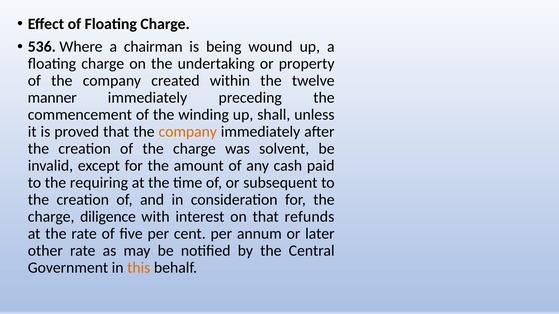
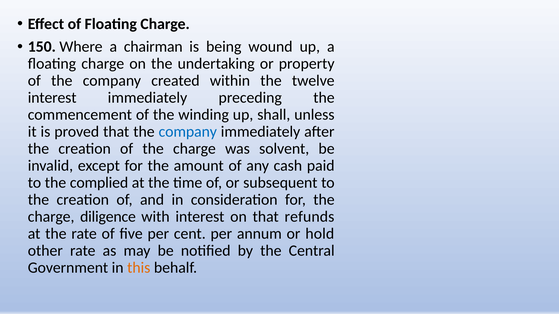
536: 536 -> 150 (42, 47)
manner: manner -> interest (52, 98)
company colour: orange -> blue (188, 132)
requiring: requiring -> complied (99, 183)
later: later -> hold (320, 234)
